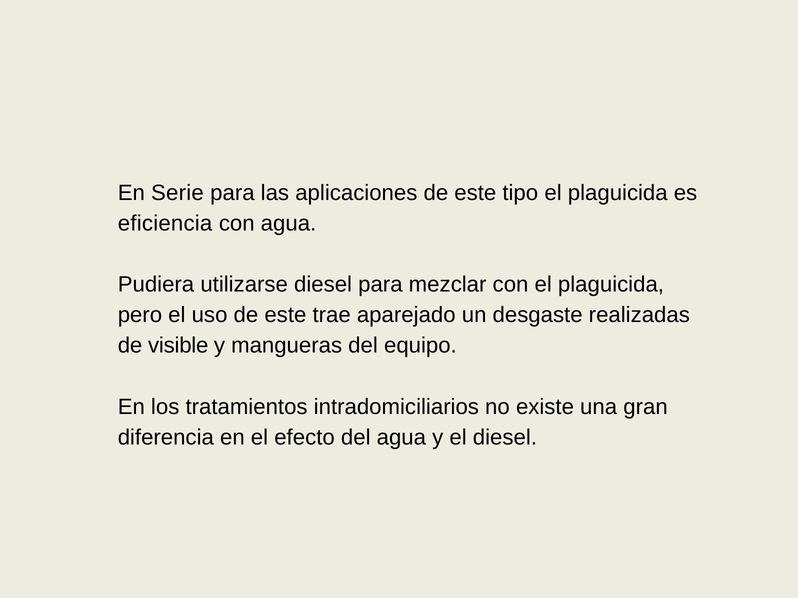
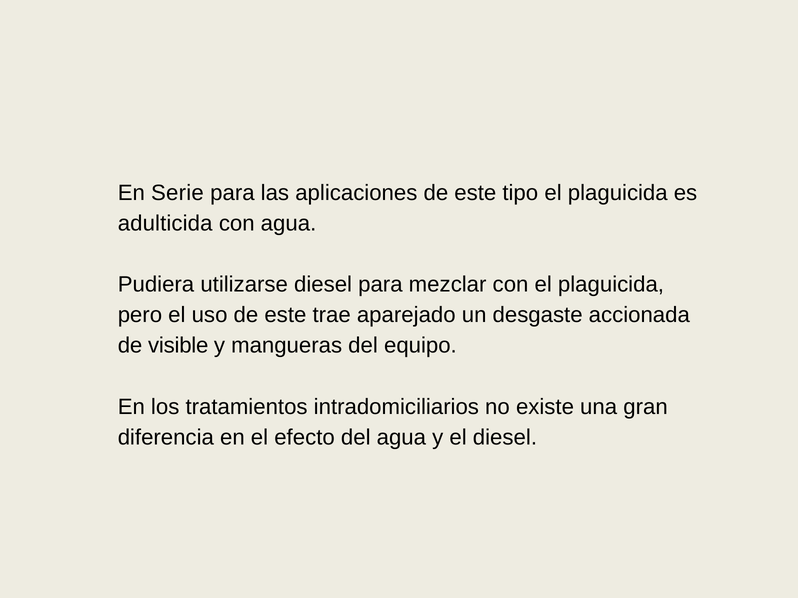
eficiencia: eficiencia -> adulticida (165, 223)
realizadas: realizadas -> accionada (639, 315)
